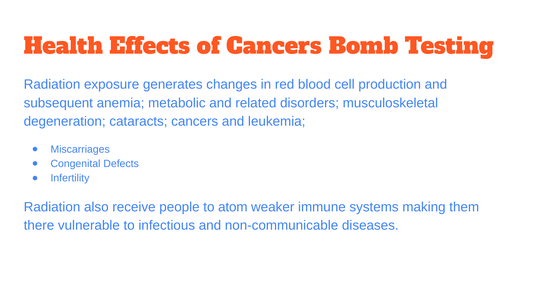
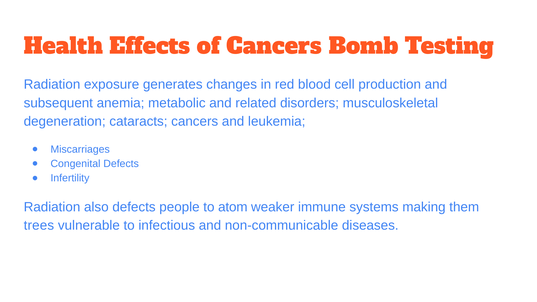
also receive: receive -> defects (134, 207)
there: there -> trees (39, 226)
